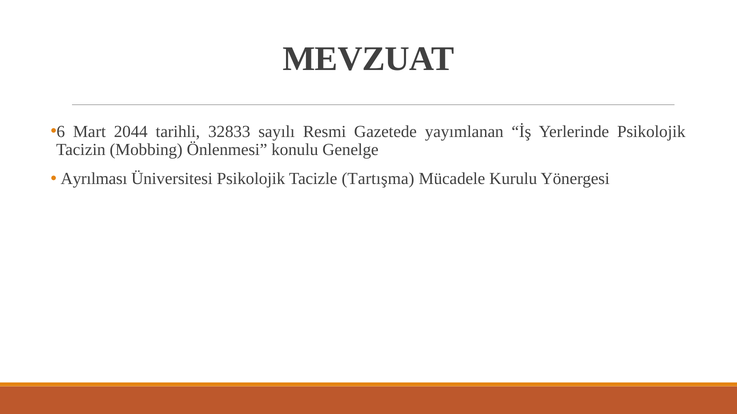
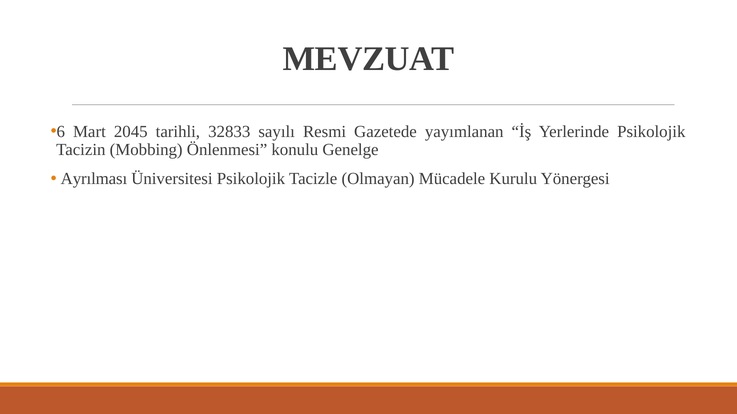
2044: 2044 -> 2045 (131, 132)
Tartışma: Tartışma -> Olmayan (378, 179)
